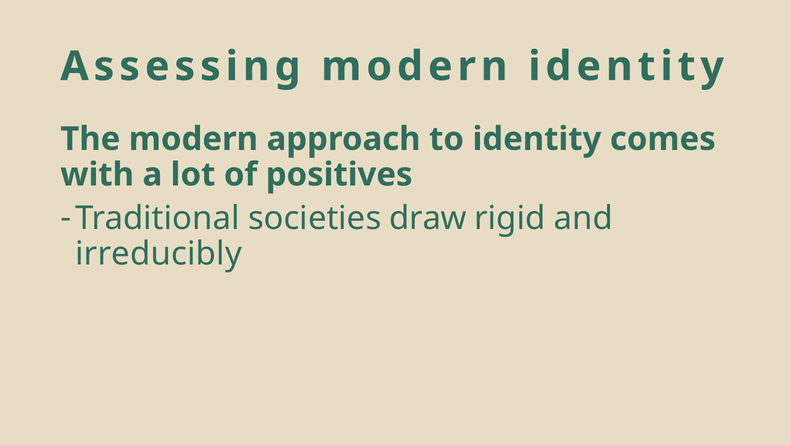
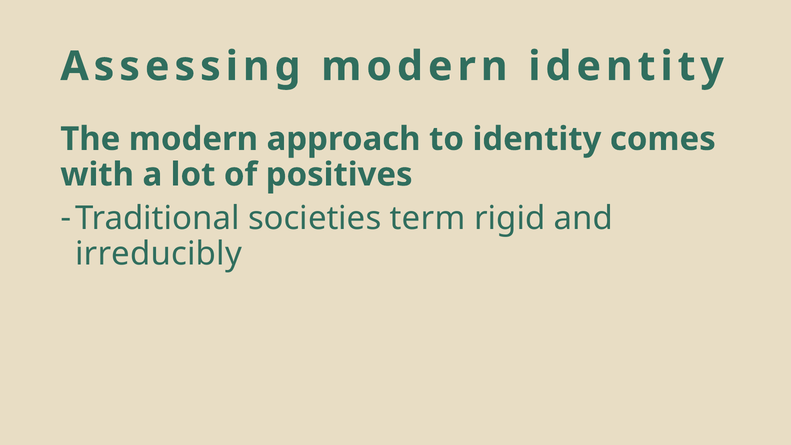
draw: draw -> term (428, 218)
